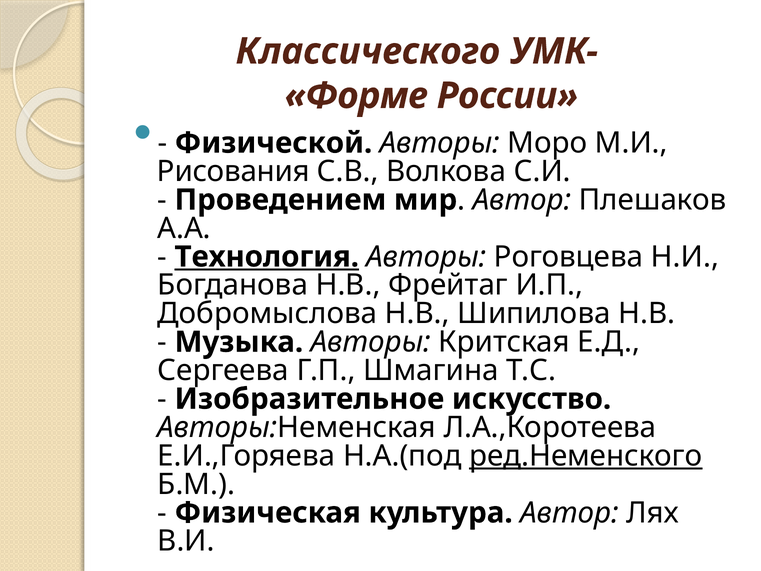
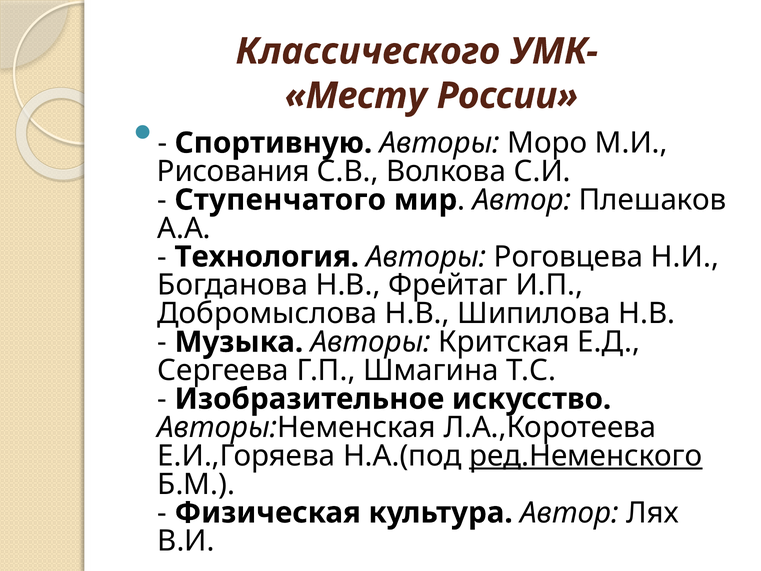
Форме: Форме -> Месту (356, 96)
Физической: Физической -> Спортивную (273, 143)
Проведением: Проведением -> Ступенчатого (280, 200)
Технология underline: present -> none (267, 257)
